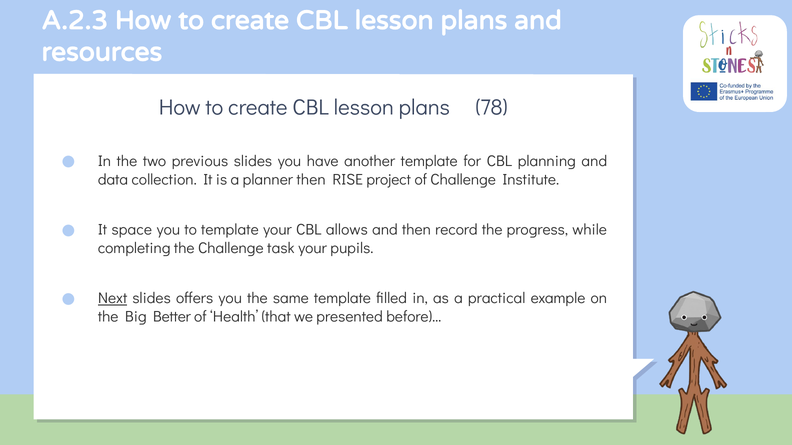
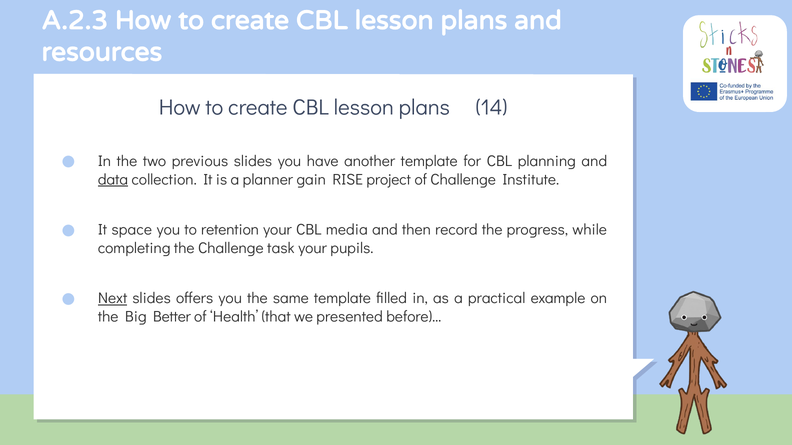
78: 78 -> 14 (491, 108)
data underline: none -> present (113, 180)
planner then: then -> gain (311, 180)
to template: template -> retention (230, 230)
allows: allows -> media (347, 230)
